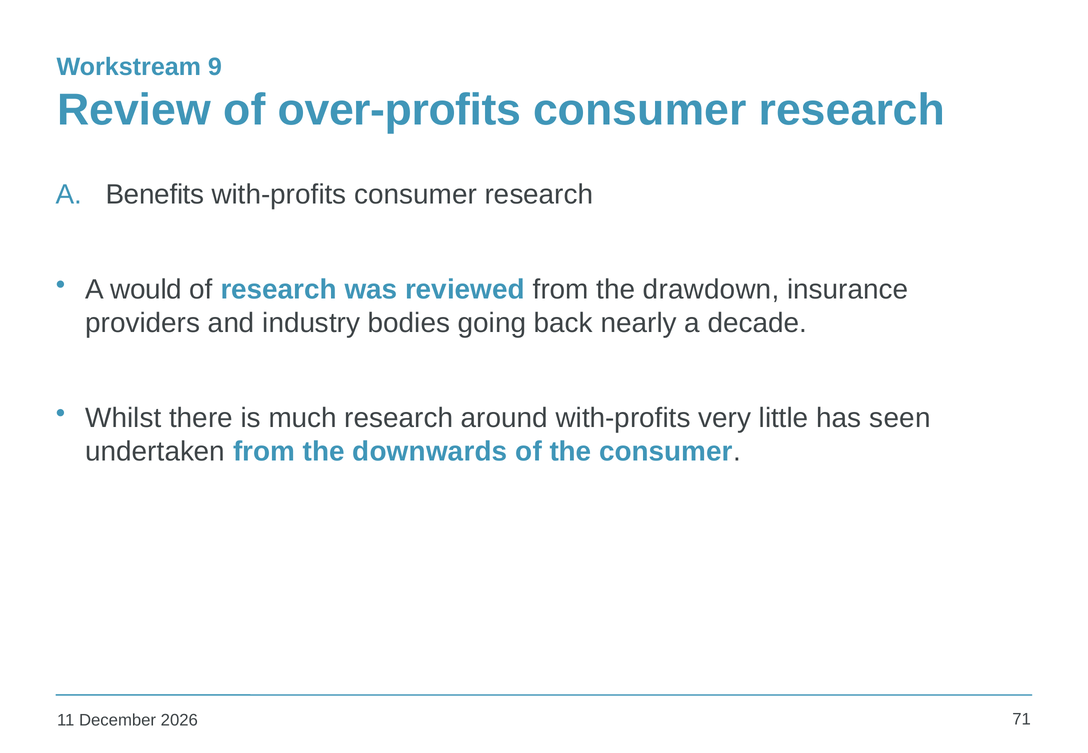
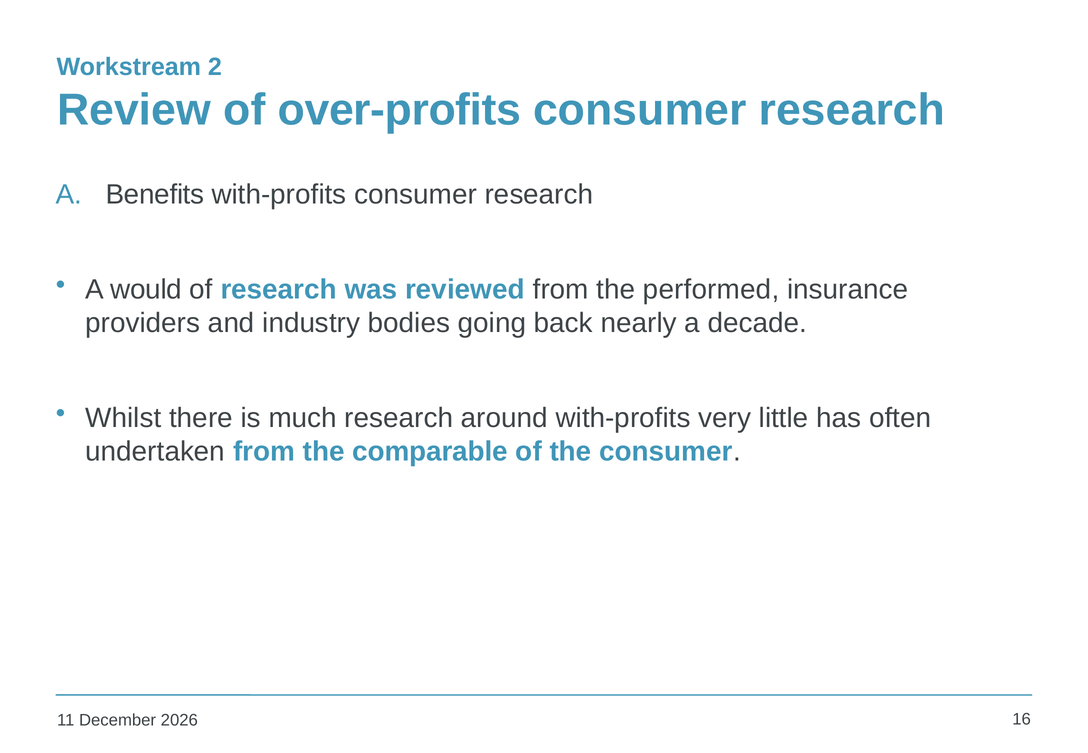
9: 9 -> 2 (215, 67)
drawdown: drawdown -> performed (711, 290)
seen: seen -> often (900, 418)
downwards: downwards -> comparable (430, 451)
71: 71 -> 16 (1022, 719)
